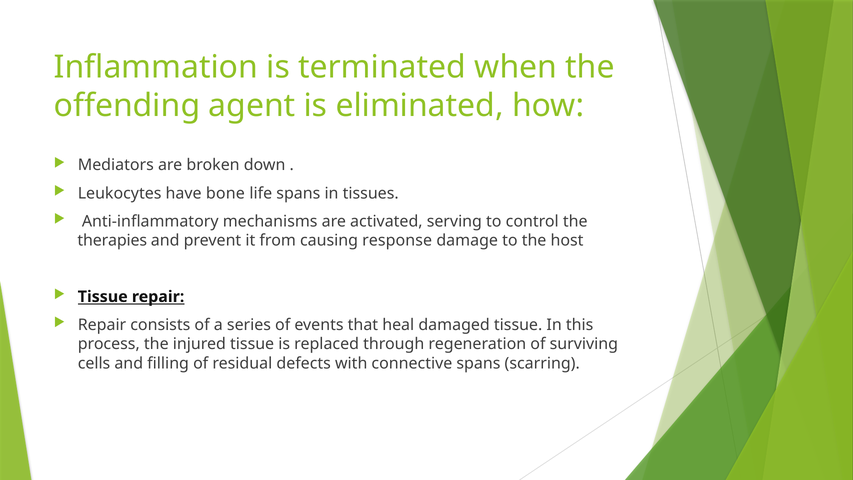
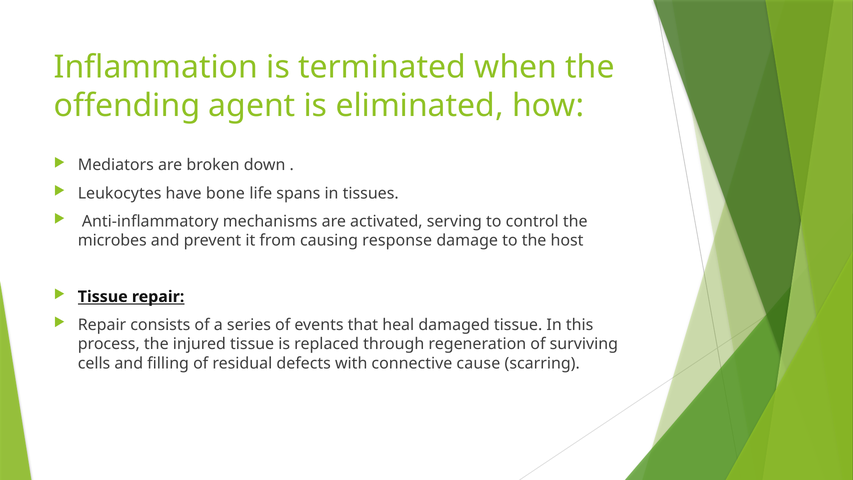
therapies: therapies -> microbes (112, 240)
connective spans: spans -> cause (478, 363)
